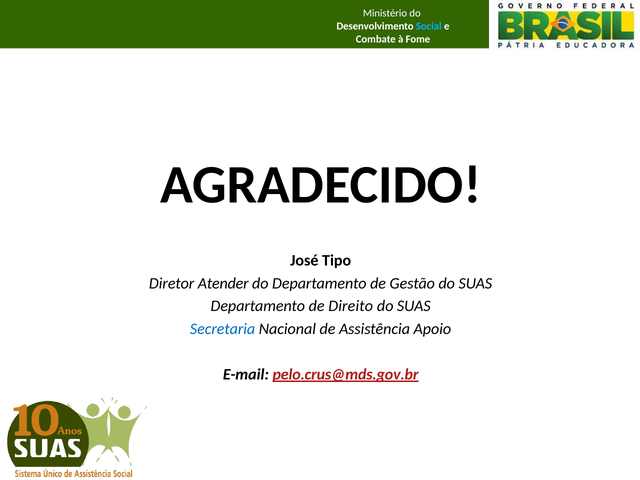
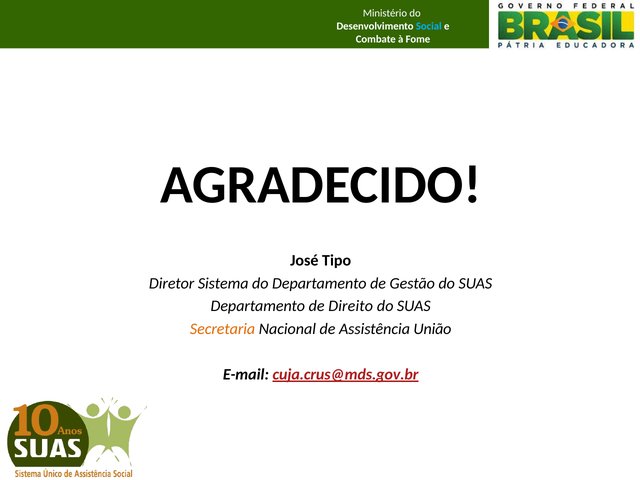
Atender: Atender -> Sistema (223, 283)
Secretaria colour: blue -> orange (223, 329)
Apoio: Apoio -> União (432, 329)
pelo.crus@mds.gov.br: pelo.crus@mds.gov.br -> cuja.crus@mds.gov.br (346, 374)
